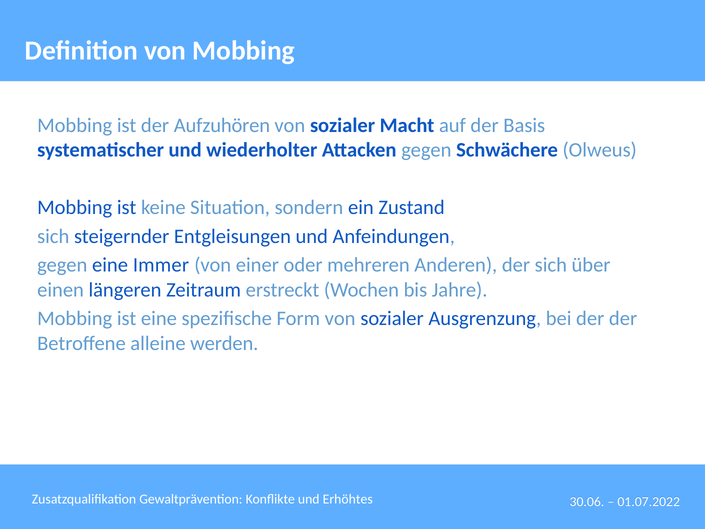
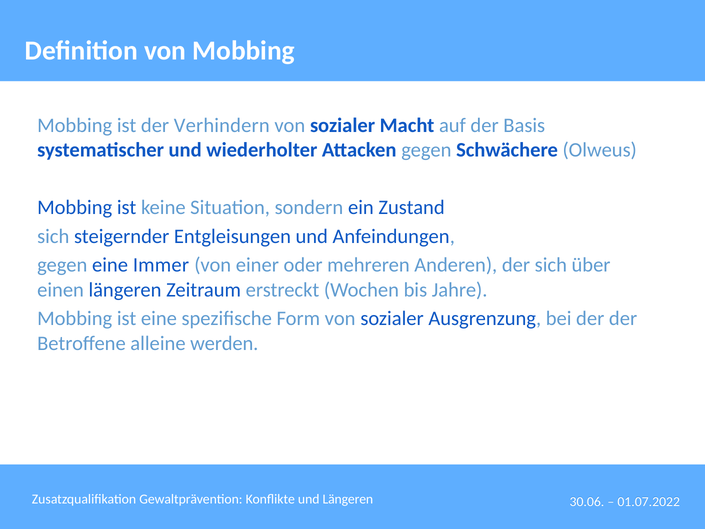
Aufzuhören: Aufzuhören -> Verhindern (222, 125)
und Erhöhtes: Erhöhtes -> Längeren (348, 499)
